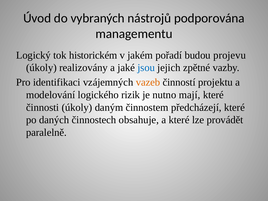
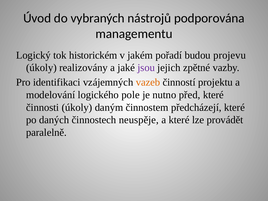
jsou colour: blue -> purple (146, 68)
rizik: rizik -> pole (131, 95)
mají: mají -> před (190, 95)
obsahuje: obsahuje -> neuspěje (139, 120)
